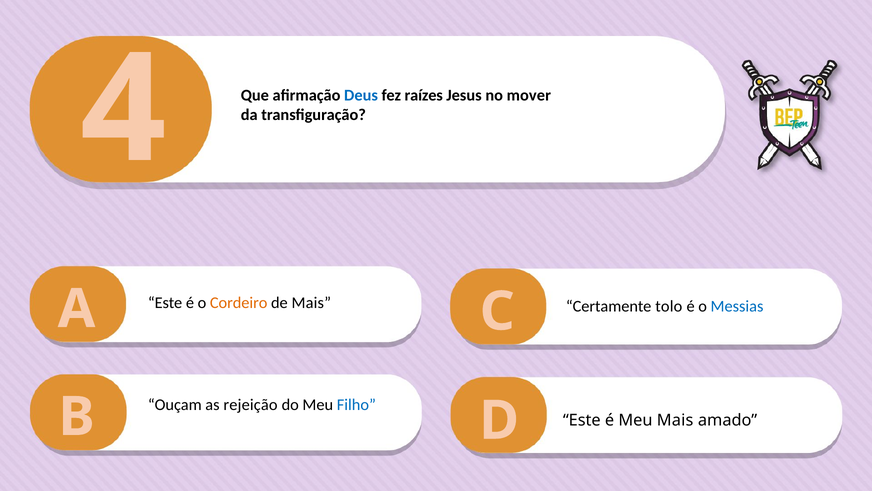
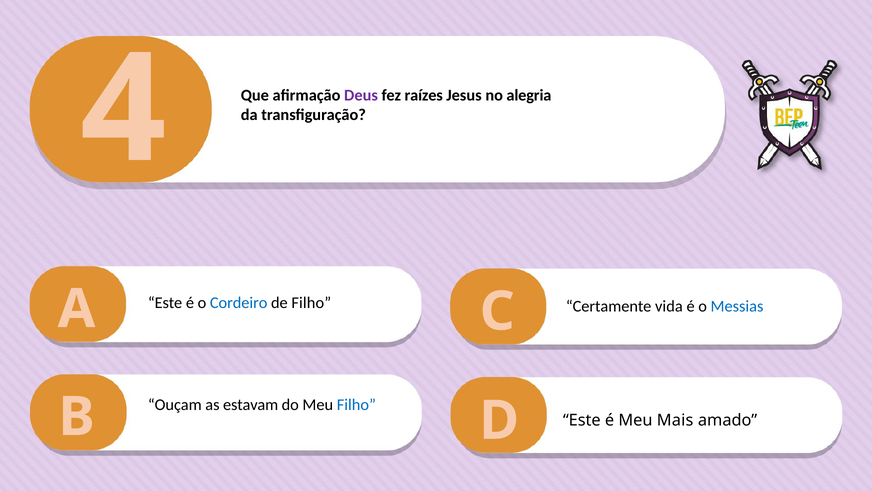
Deus colour: blue -> purple (361, 95)
mover: mover -> alegria (529, 95)
Cordeiro colour: orange -> blue (239, 303)
de Mais: Mais -> Filho (311, 303)
tolo: tolo -> vida (669, 306)
rejeição: rejeição -> estavam (251, 405)
